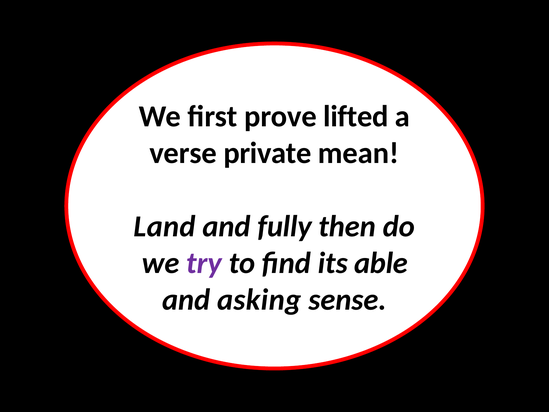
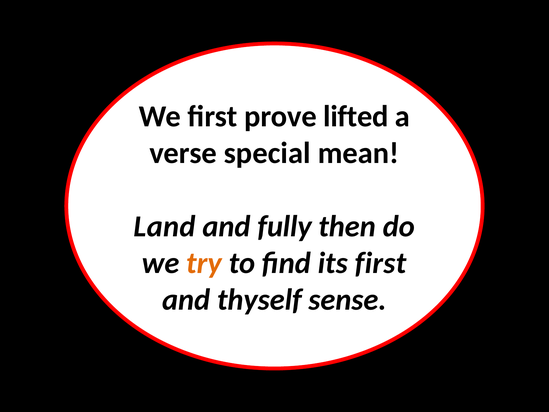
private: private -> special (267, 153)
try colour: purple -> orange (204, 263)
its able: able -> first (381, 263)
asking: asking -> thyself (259, 299)
